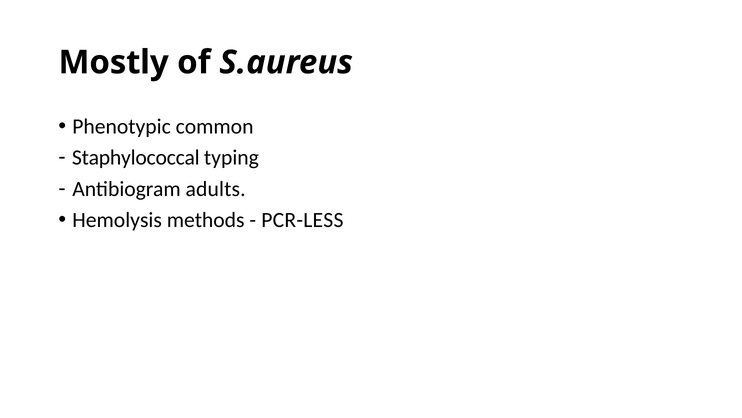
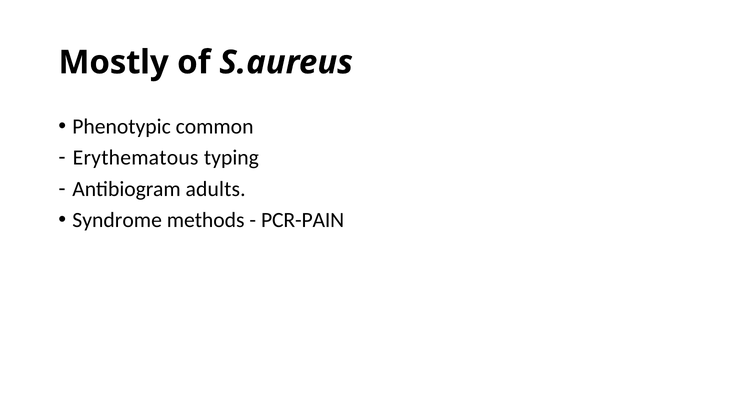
Staphylococcal: Staphylococcal -> Erythematous (136, 157)
Hemolysis: Hemolysis -> Syndrome (117, 220)
PCR-LESS: PCR-LESS -> PCR-PAIN (303, 220)
